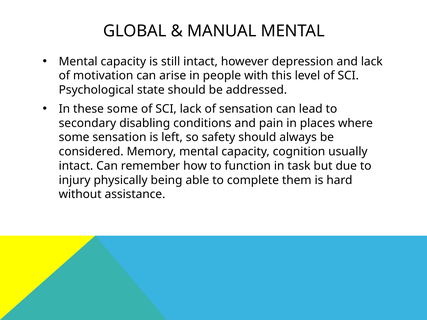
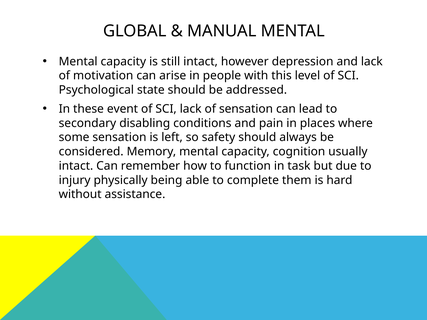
these some: some -> event (122, 109)
